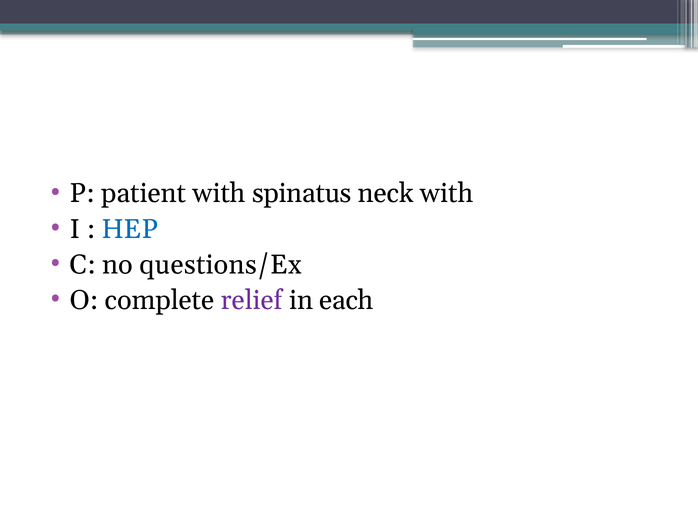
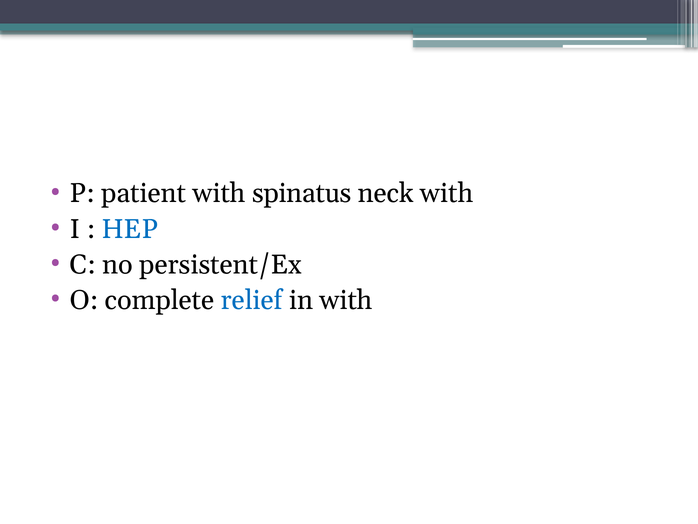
questions/Ex: questions/Ex -> persistent/Ex (221, 264)
relief colour: purple -> blue (252, 300)
in each: each -> with (346, 300)
